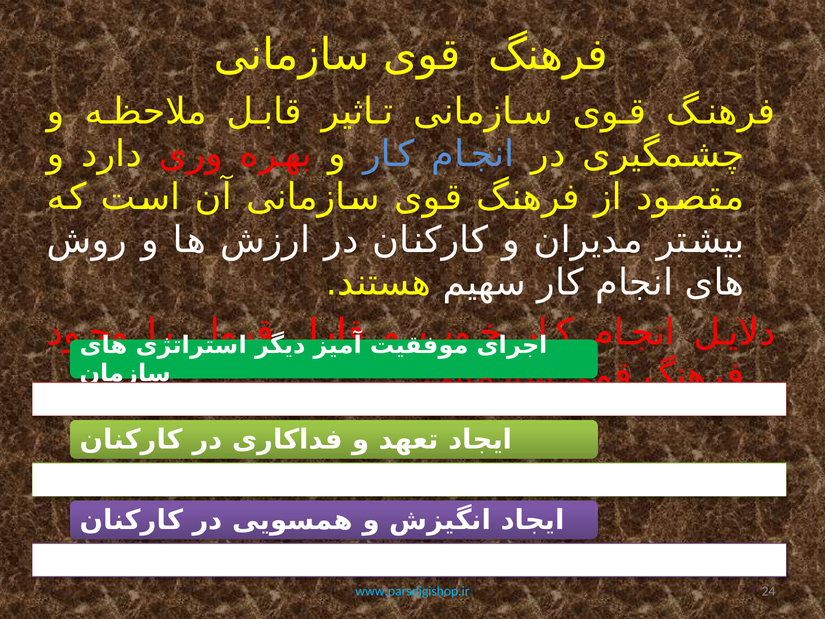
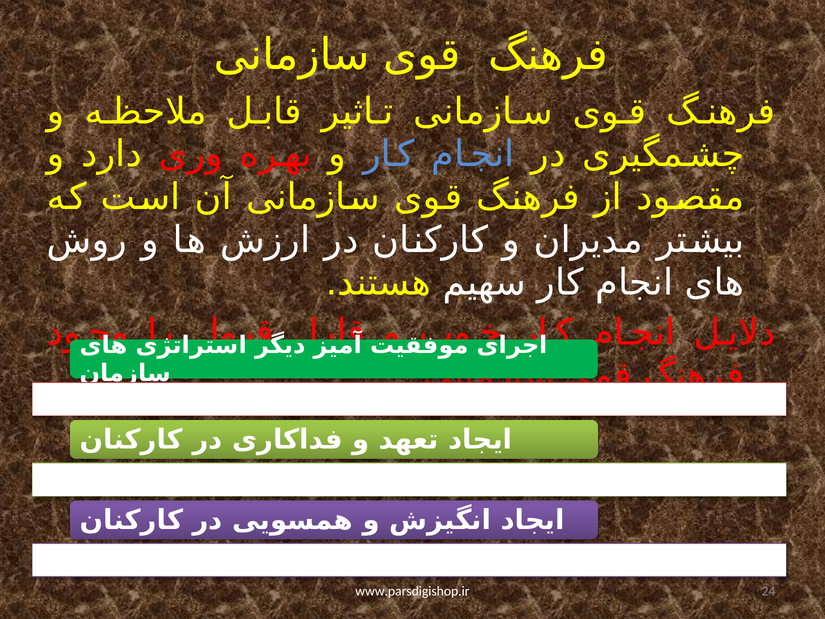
www.parsdigishop.ir colour: light blue -> white (412, 591)
